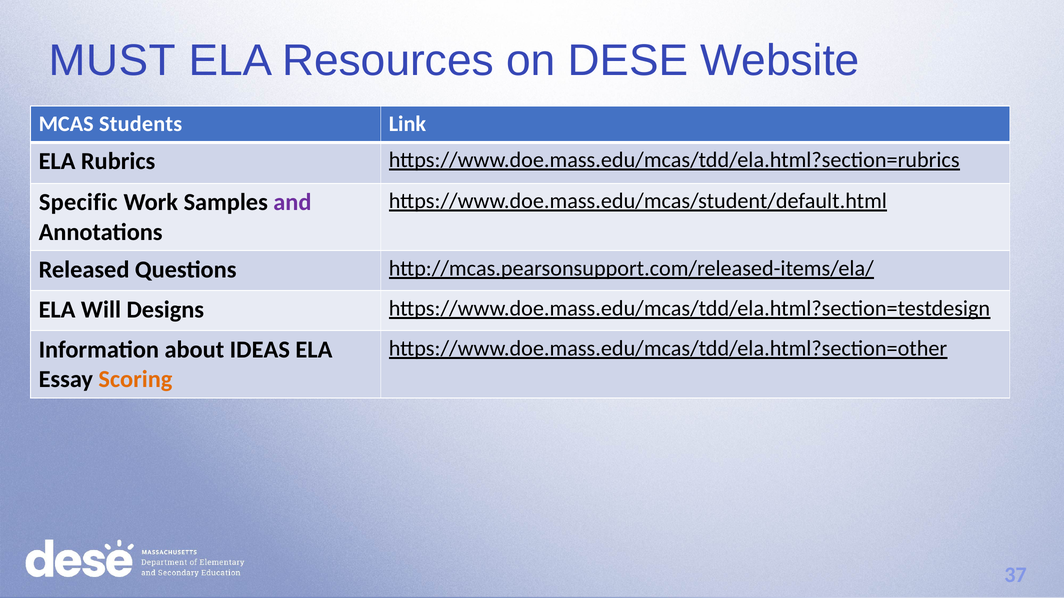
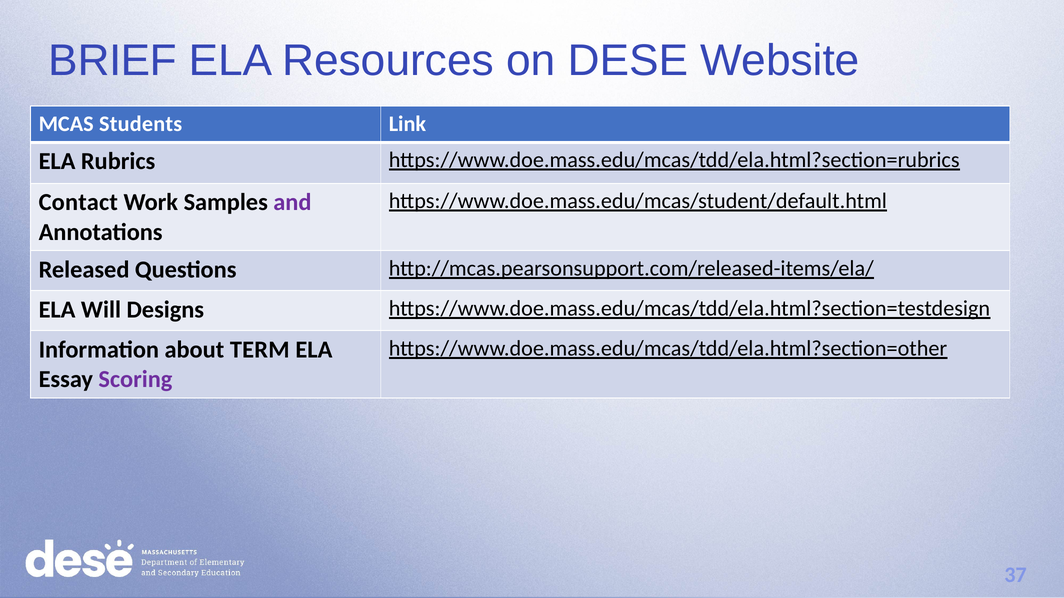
MUST: MUST -> BRIEF (113, 61)
Specific: Specific -> Contact (78, 203)
IDEAS: IDEAS -> TERM (260, 350)
Scoring colour: orange -> purple (135, 380)
